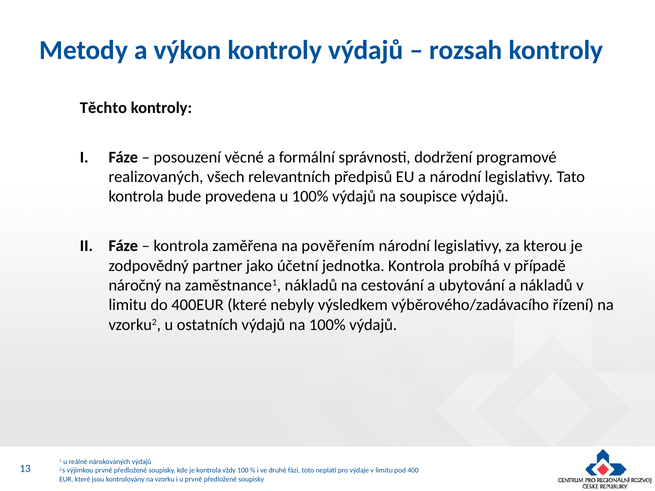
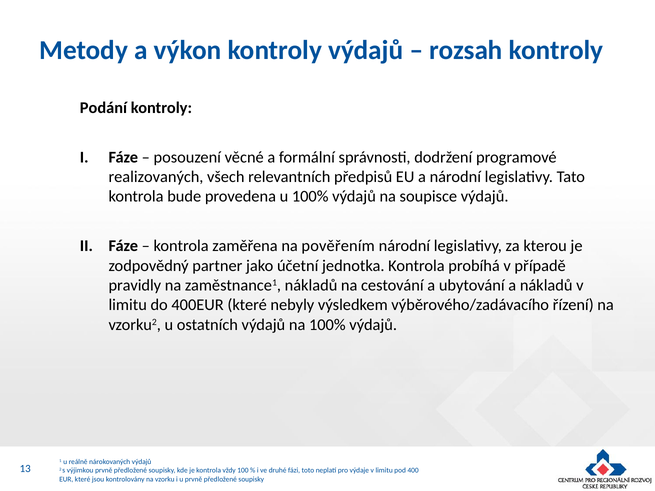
Těchto: Těchto -> Podání (103, 108)
náročný: náročný -> pravidly (135, 285)
